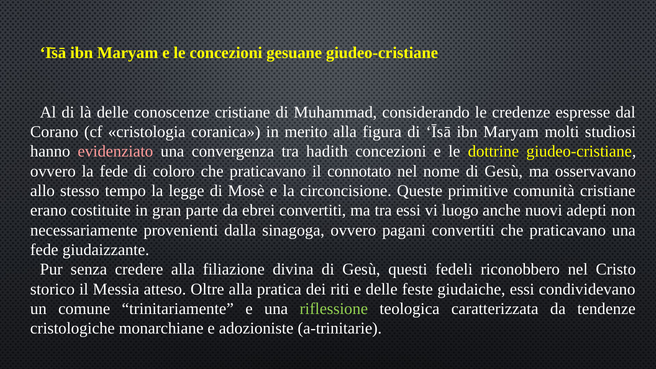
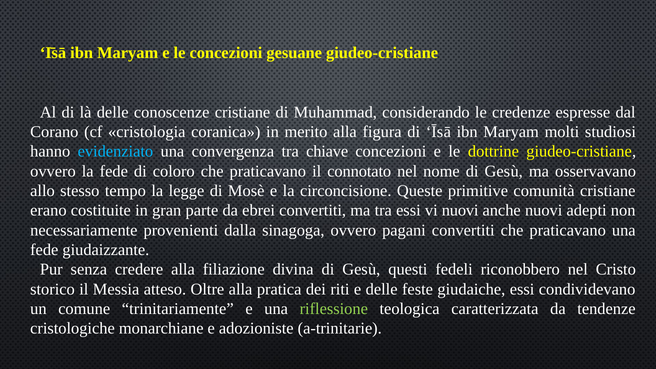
evidenziato colour: pink -> light blue (115, 151)
hadith: hadith -> chiave (327, 151)
vi luogo: luogo -> nuovi (460, 211)
